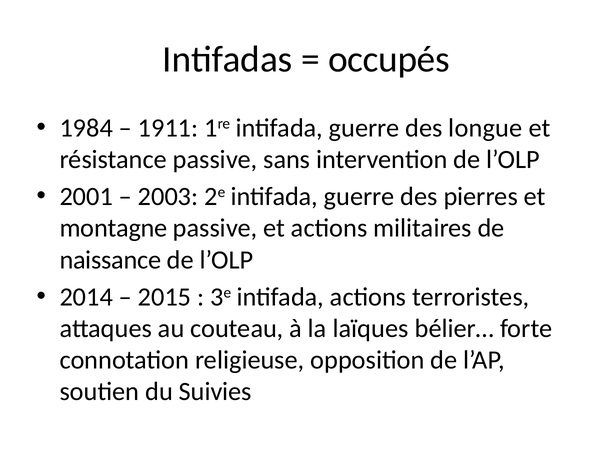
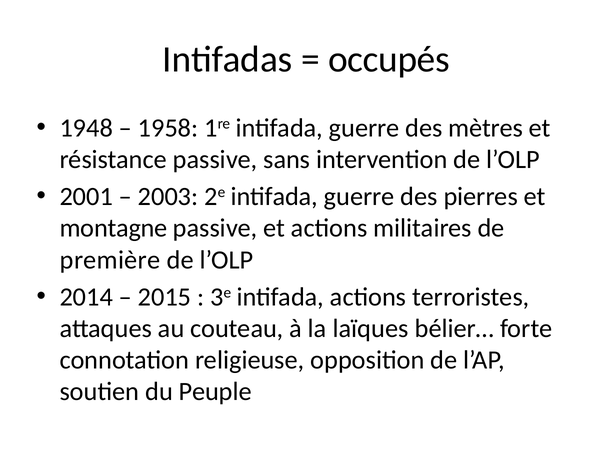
1984: 1984 -> 1948 (86, 128)
1911: 1911 -> 1958 (168, 128)
longue: longue -> mètres (486, 128)
naissance: naissance -> première (110, 260)
Suivies: Suivies -> Peuple (215, 392)
